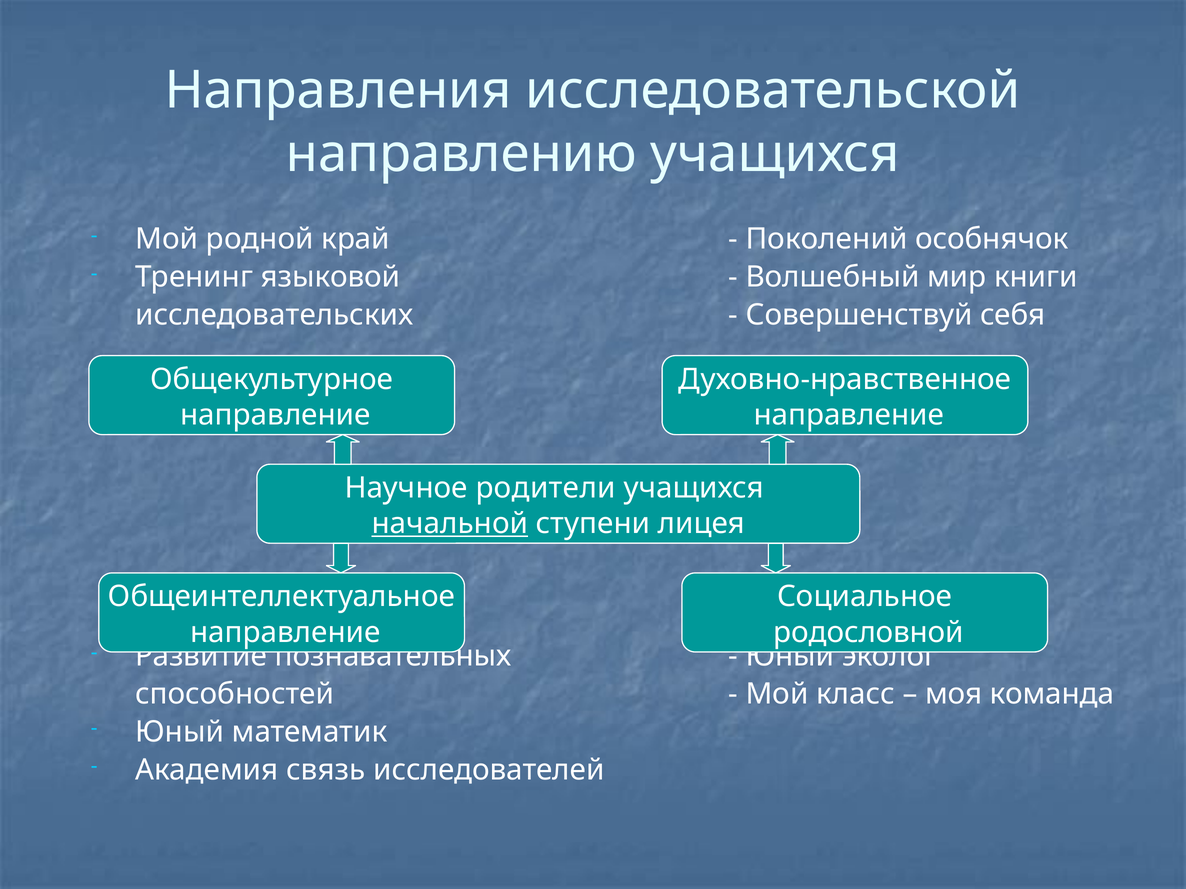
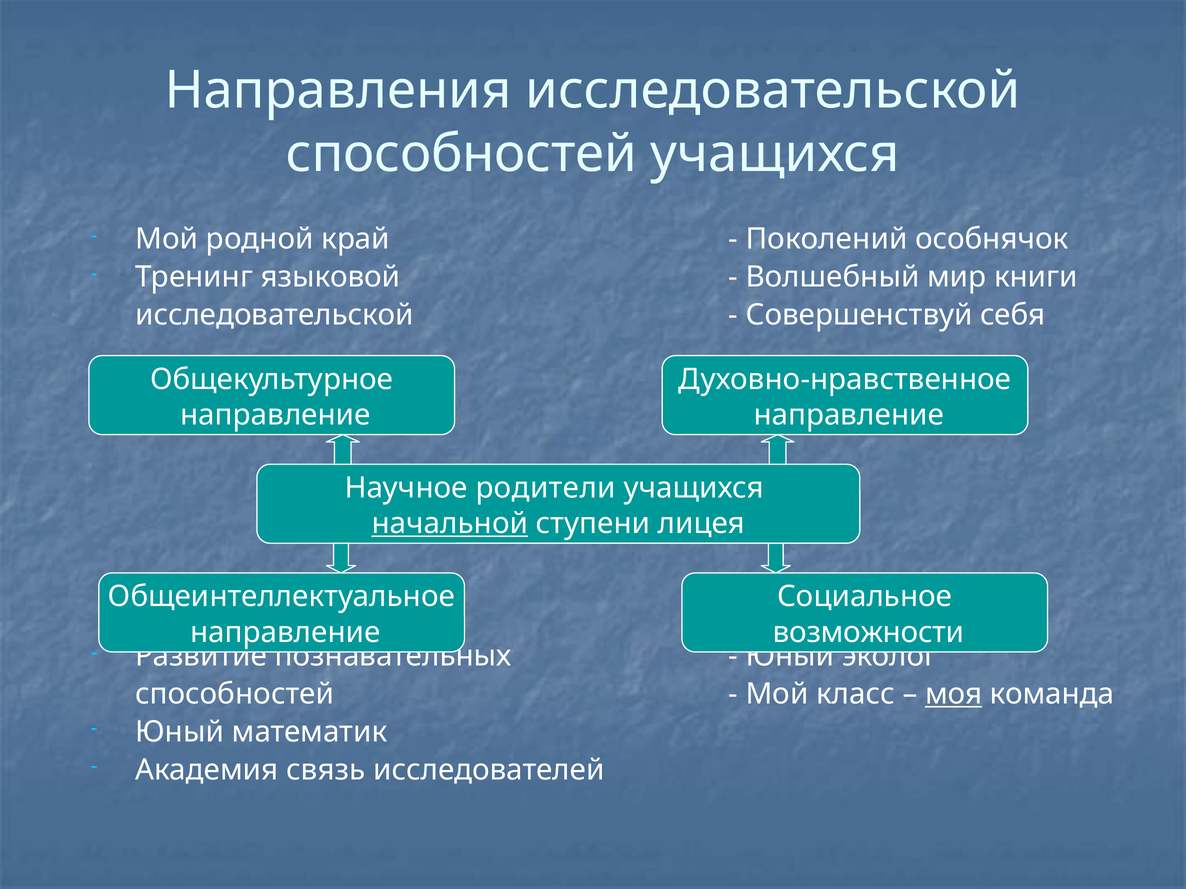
направлению: направлению -> способностей (461, 154)
исследовательских: исследовательских -> исследовательской (274, 315)
родословной: родословной -> возможности (869, 633)
моя underline: none -> present (954, 694)
